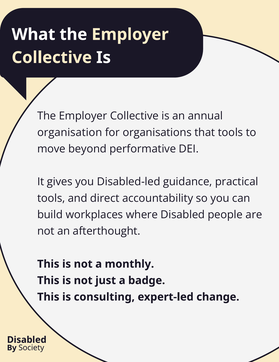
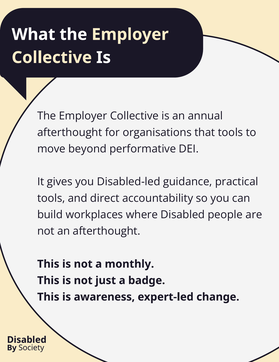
organisation: organisation -> afterthought (70, 132)
consulting: consulting -> awareness (104, 296)
